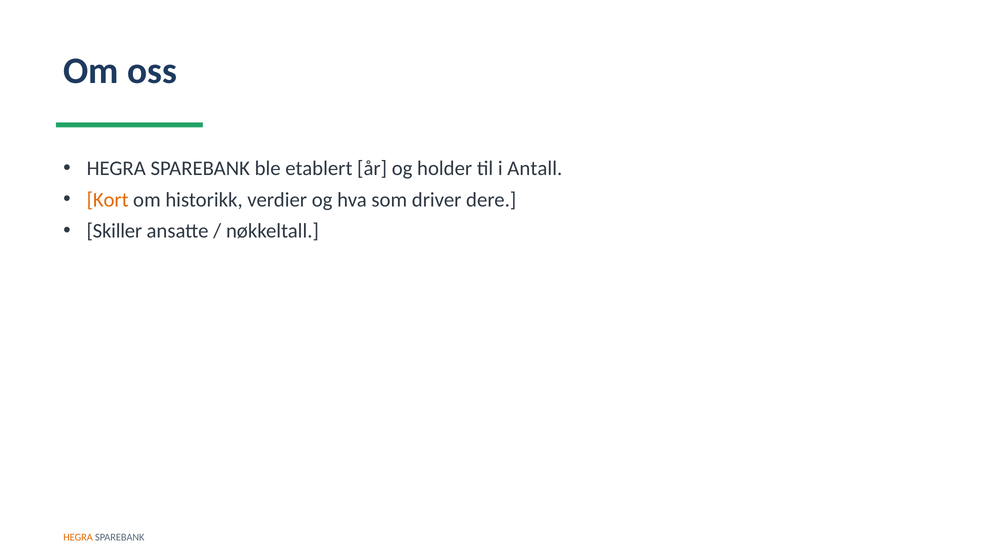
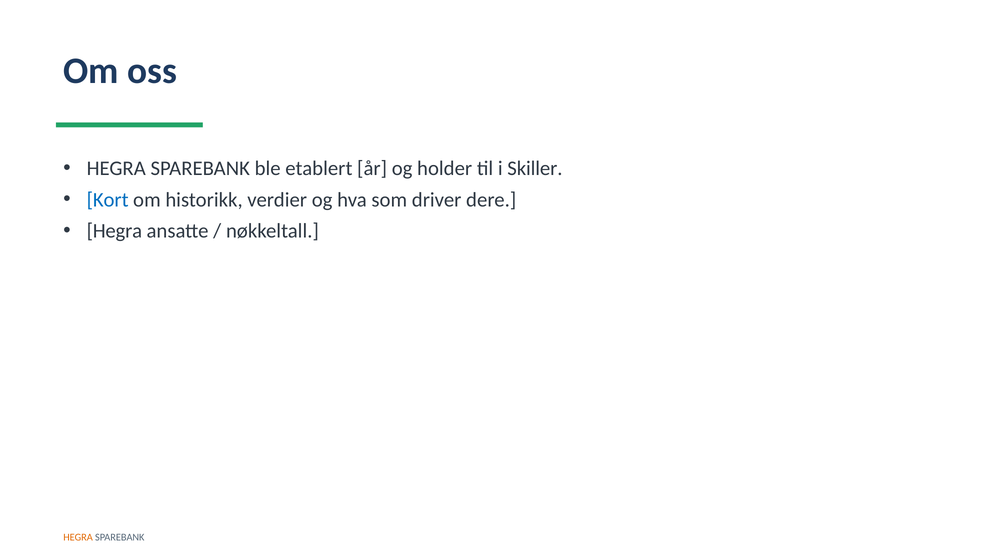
Antall: Antall -> Skiller (535, 169)
Kort colour: orange -> blue (108, 200)
Skiller: Skiller -> Hegra (114, 231)
